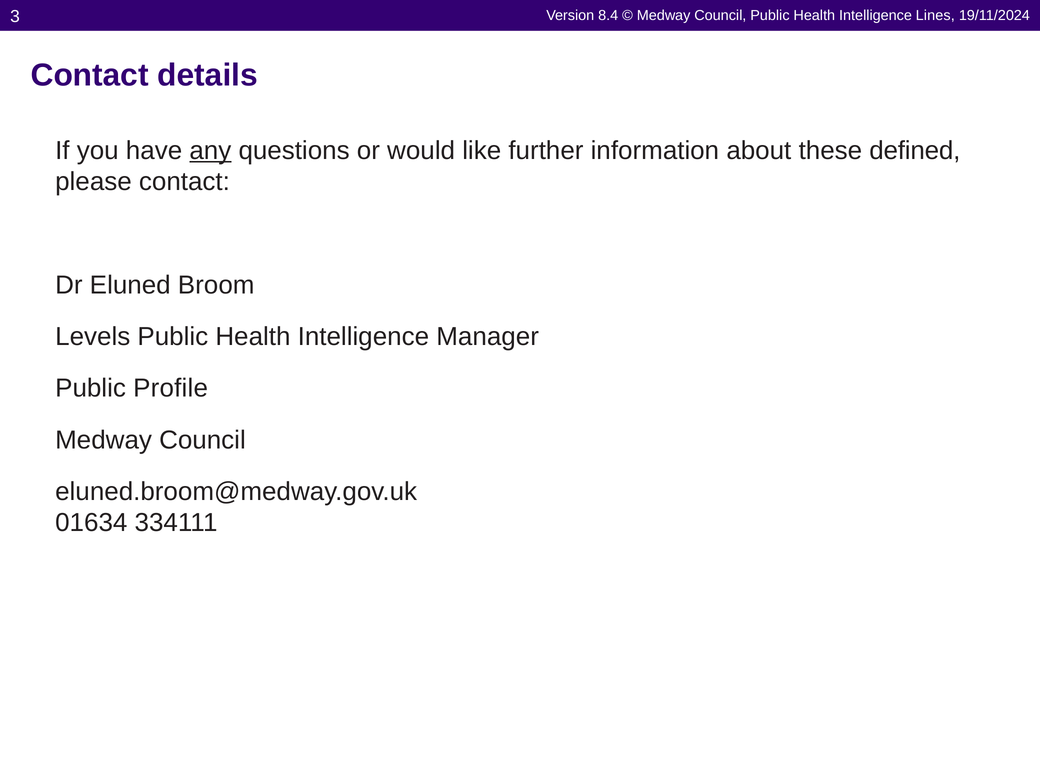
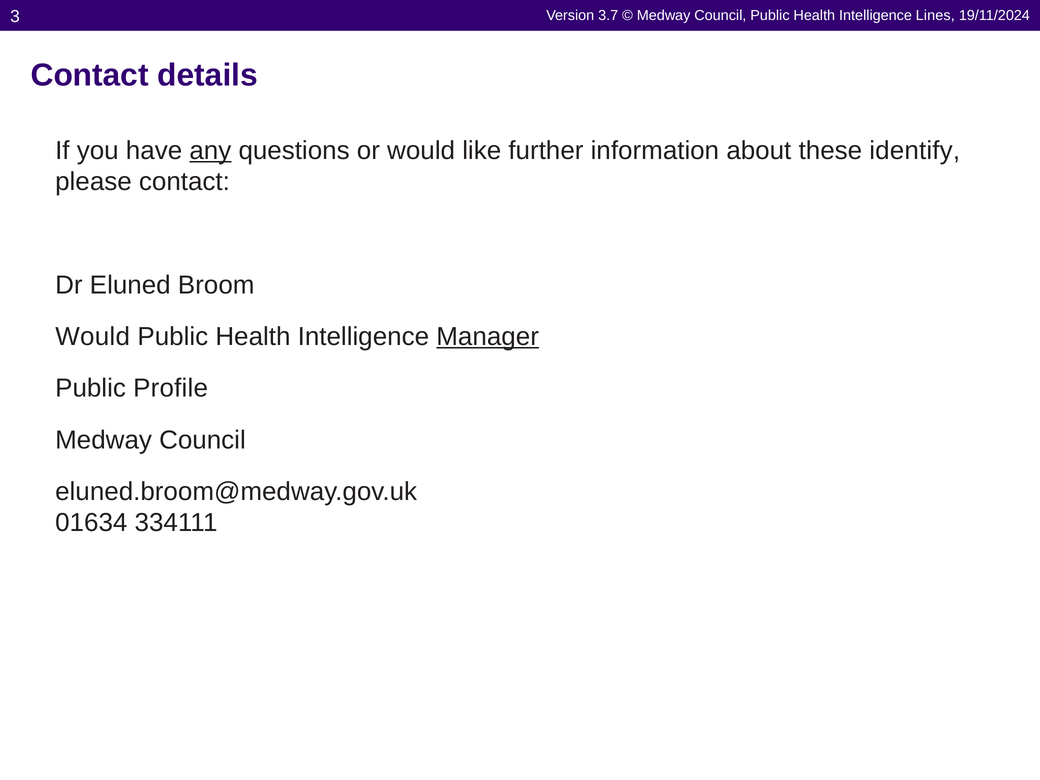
8.4: 8.4 -> 3.7 (608, 16)
defined: defined -> identify (915, 150)
Levels: Levels -> Would (93, 337)
Manager underline: none -> present (488, 337)
